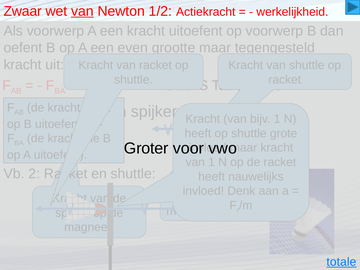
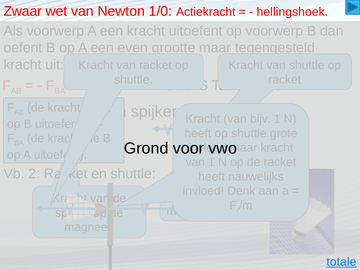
van underline: present -> none (82, 11)
1/2: 1/2 -> 1/0 (160, 11)
werkelijkheid: werkelijkheid -> hellingshoek (292, 12)
Groter: Groter -> Grond (146, 148)
